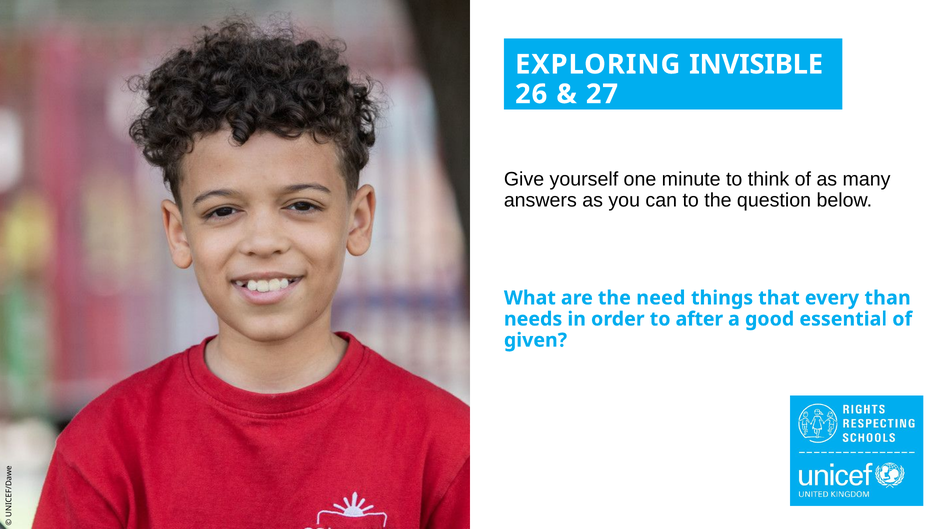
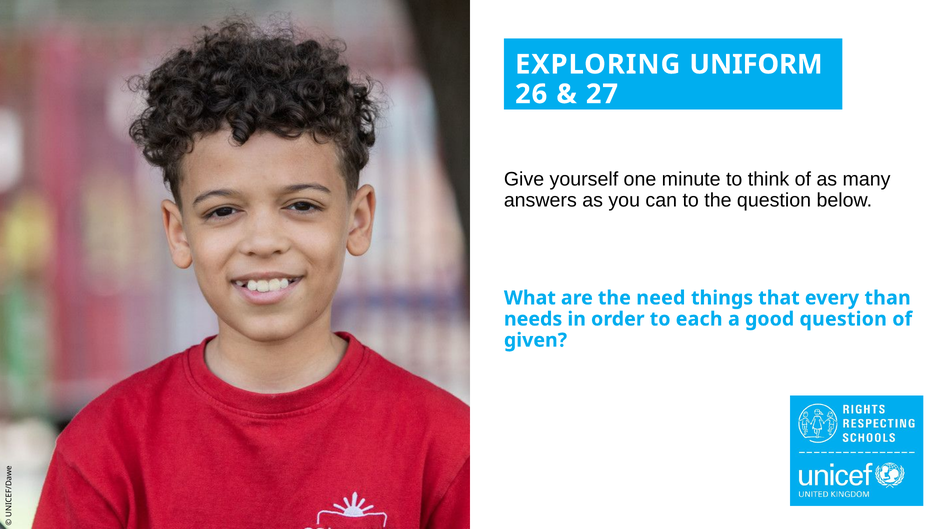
INVISIBLE: INVISIBLE -> UNIFORM (756, 64)
after: after -> each (699, 319)
good essential: essential -> question (843, 319)
